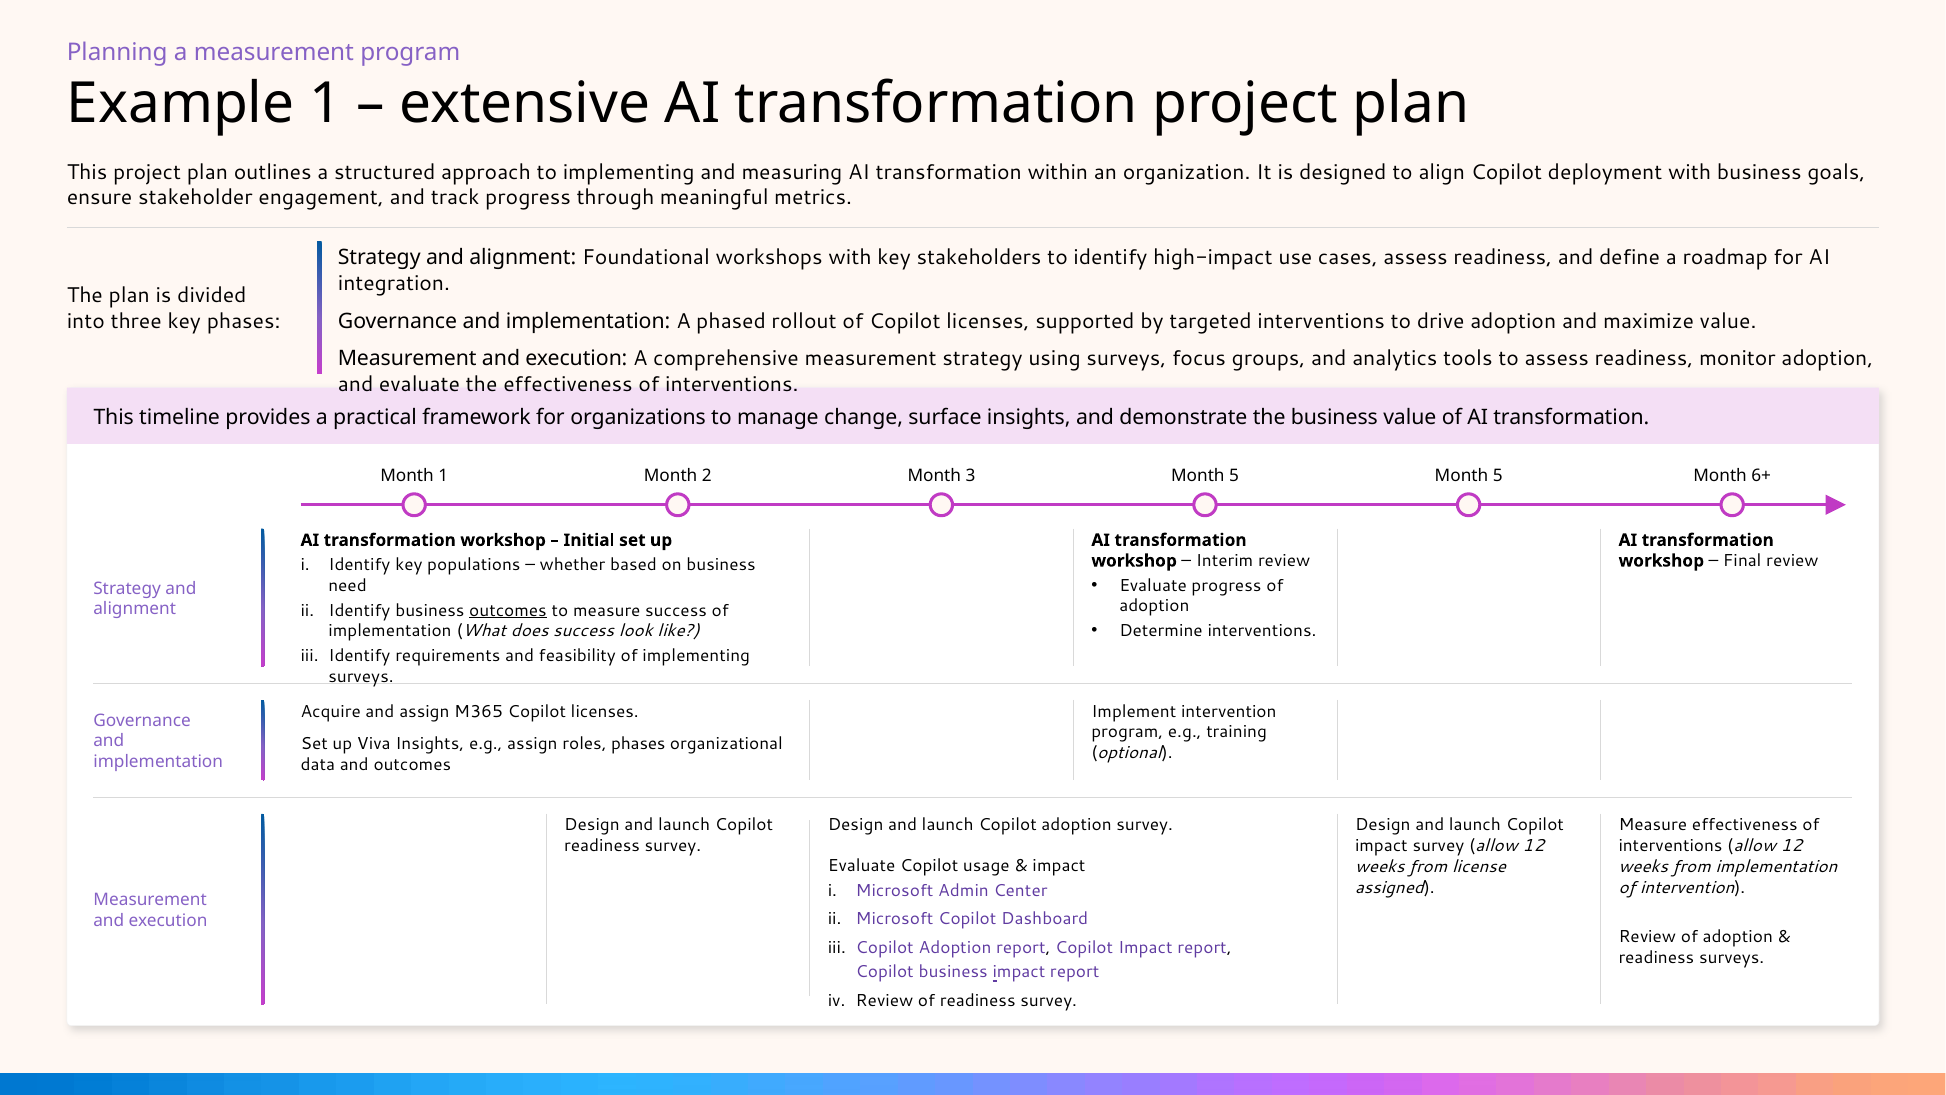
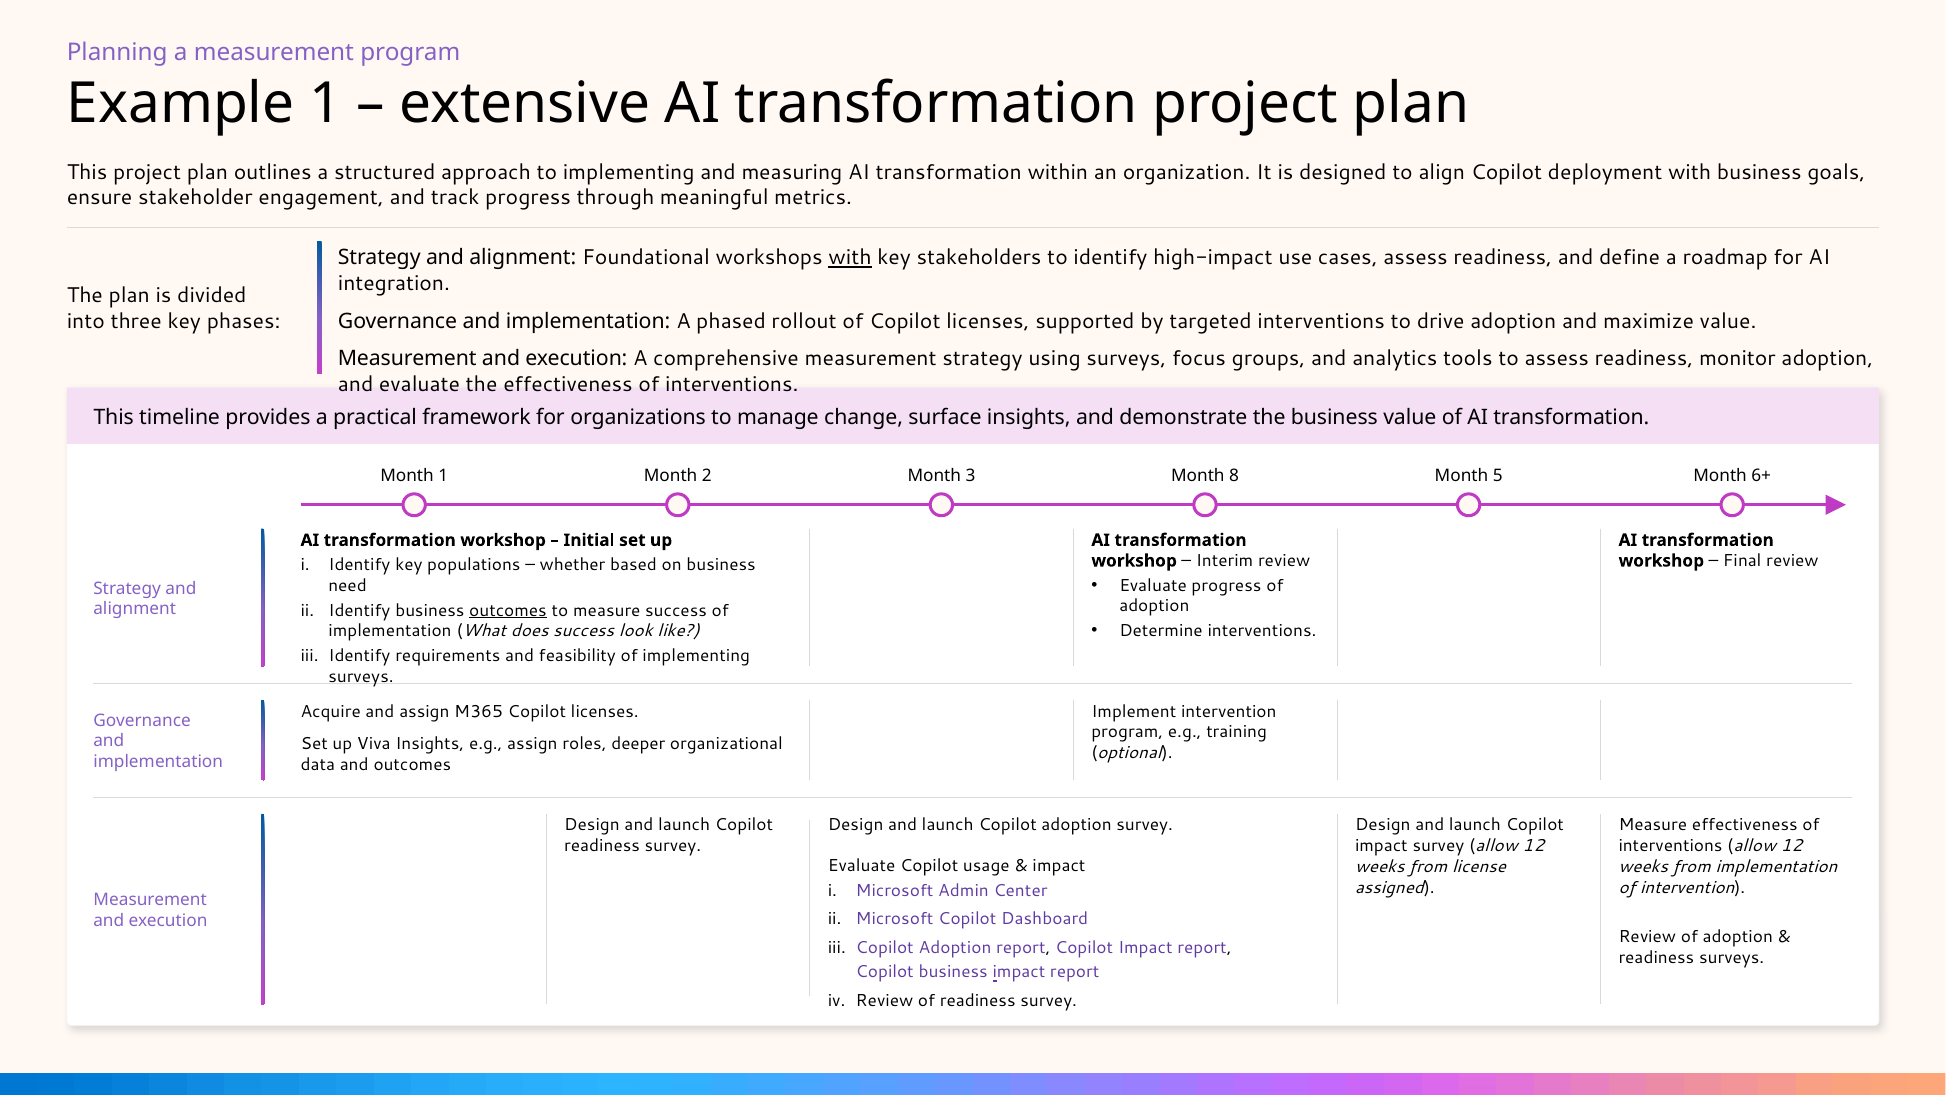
with underline: none -> present (850, 258)
3 Month 5: 5 -> 8 (1234, 475)
roles phases: phases -> deeper (638, 744)
